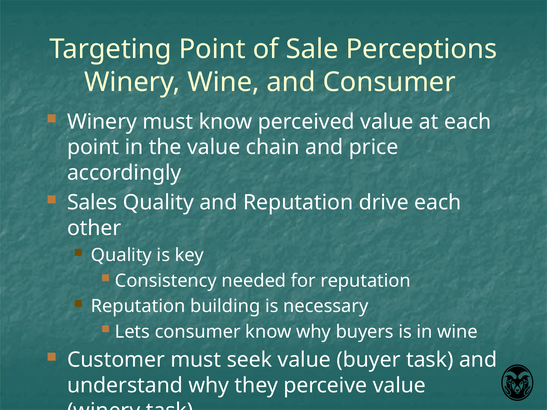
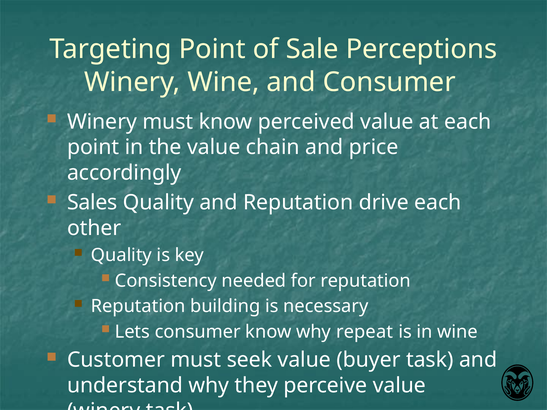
buyers: buyers -> repeat (365, 332)
